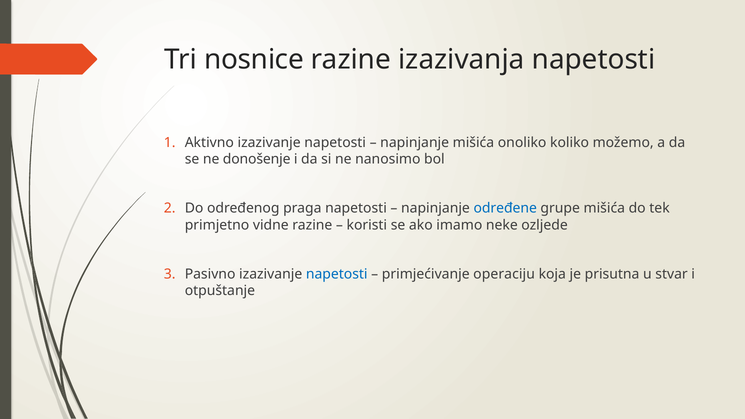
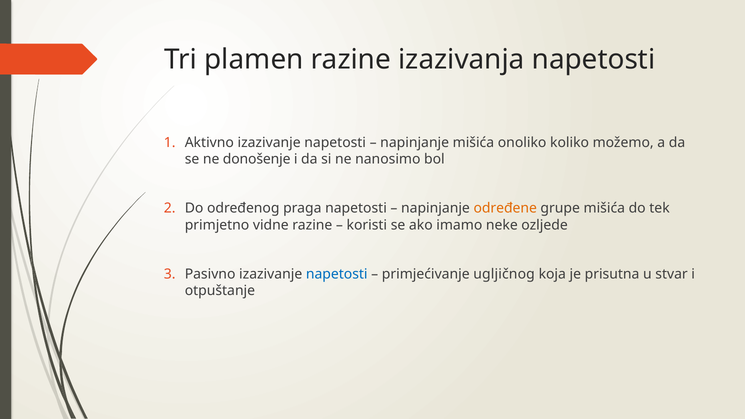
nosnice: nosnice -> plamen (254, 60)
određene colour: blue -> orange (505, 208)
operaciju: operaciju -> ugljičnog (504, 274)
